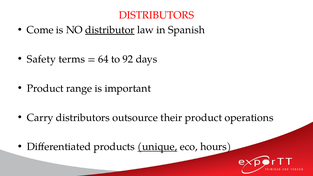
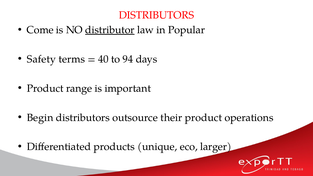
Spanish: Spanish -> Popular (186, 30)
64: 64 -> 40 (103, 59)
92: 92 -> 94 (128, 59)
Carry: Carry -> Begin (40, 118)
unique underline: present -> none (157, 147)
hours: hours -> larger (216, 147)
